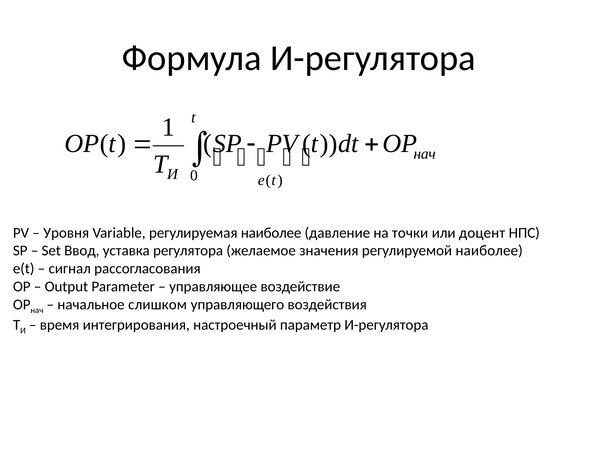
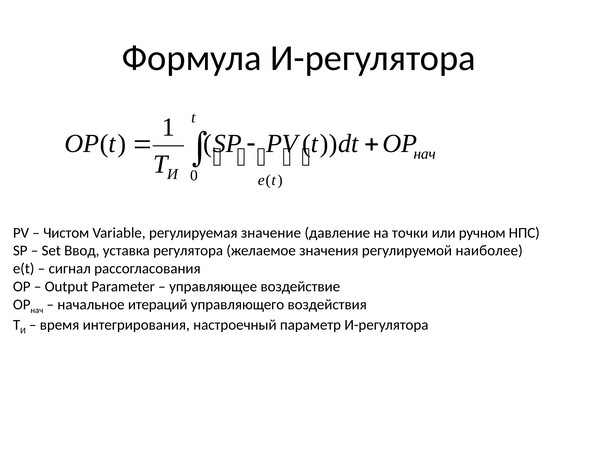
Уровня: Уровня -> Чистом (66, 232)
регулируемая наиболее: наиболее -> значение (271, 232)
доцент: доцент -> ручном (482, 232)
слишком: слишком -> итераций (158, 304)
